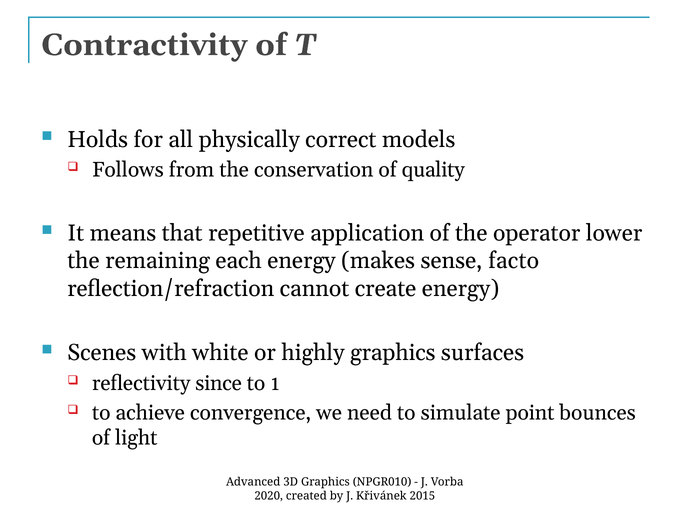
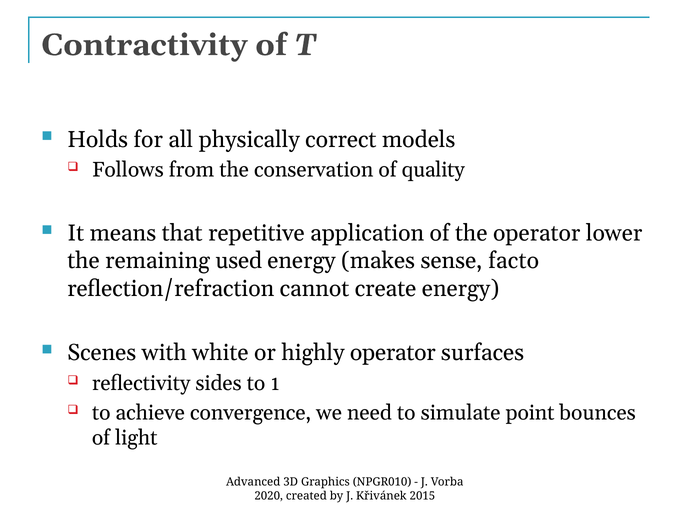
each: each -> used (239, 261)
highly graphics: graphics -> operator (393, 353)
since: since -> sides (219, 384)
